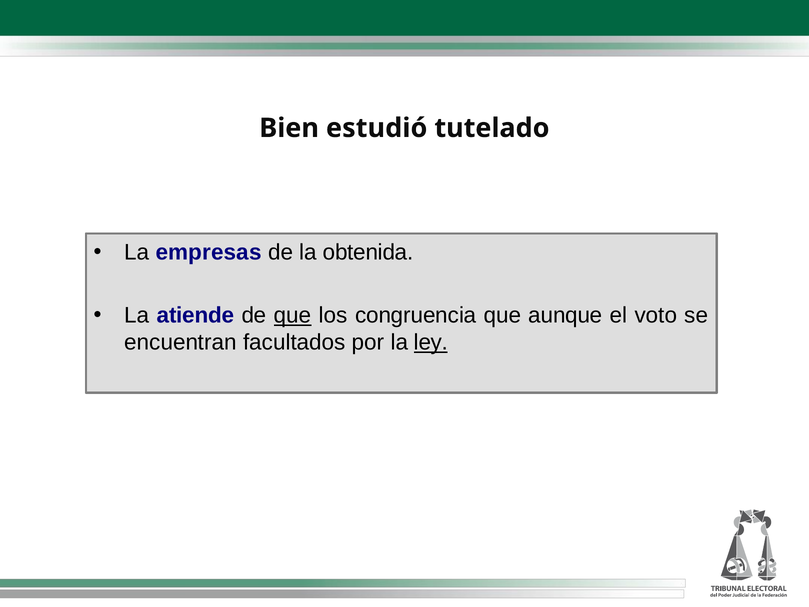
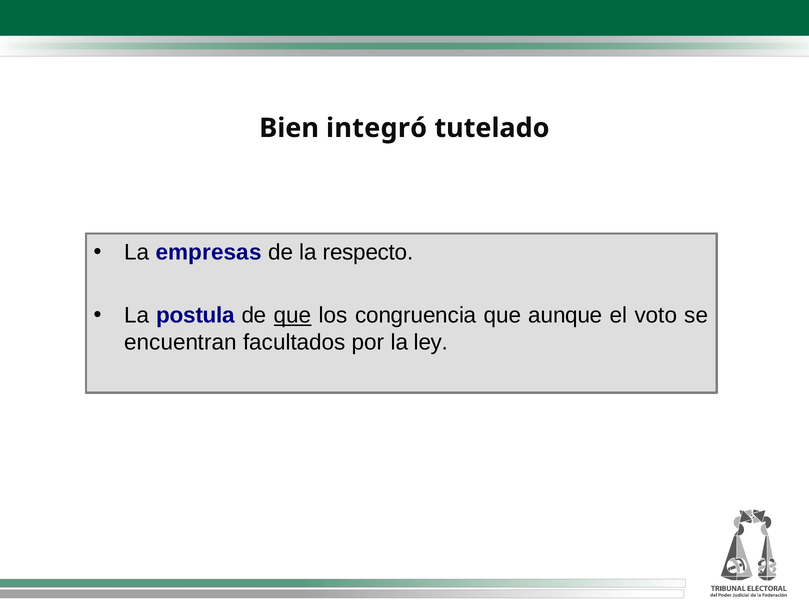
estudió: estudió -> integró (377, 128)
obtenida: obtenida -> respecto (368, 252)
atiende: atiende -> postula (196, 315)
ley underline: present -> none (431, 342)
